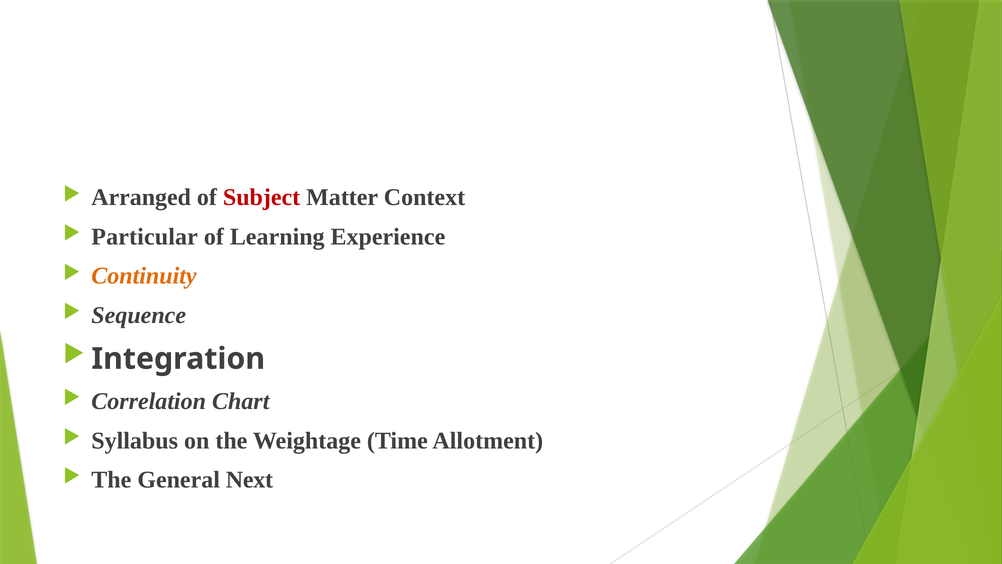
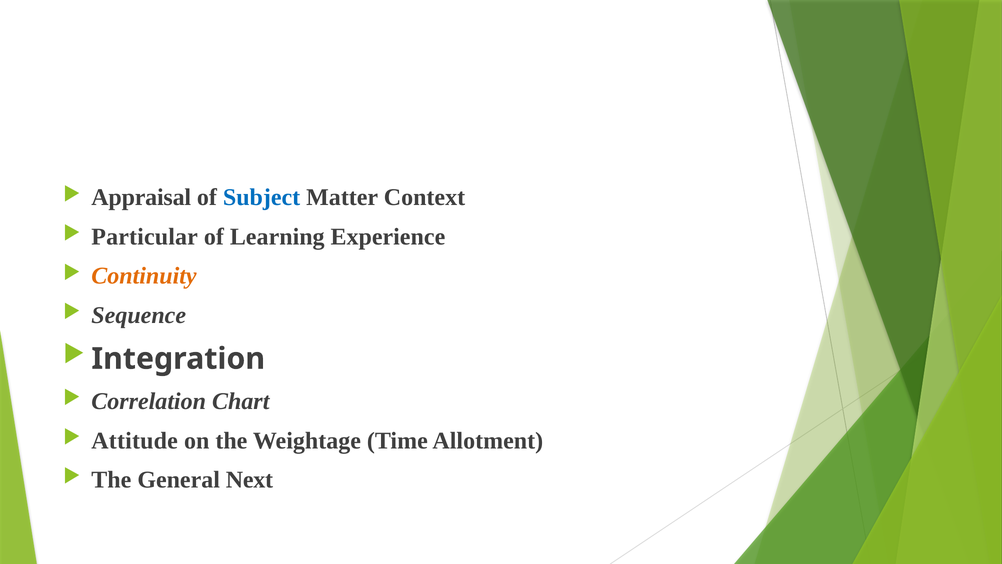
Arranged: Arranged -> Appraisal (141, 197)
Subject colour: red -> blue (262, 197)
Syllabus: Syllabus -> Attitude (135, 440)
